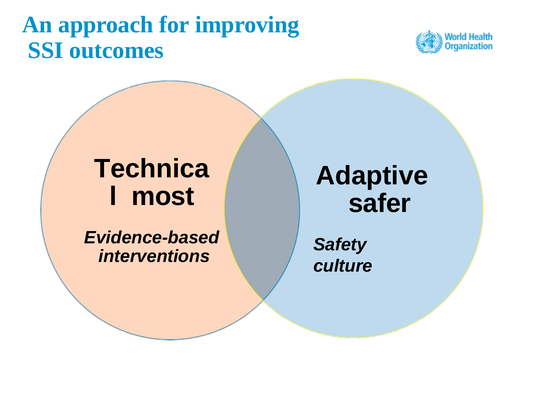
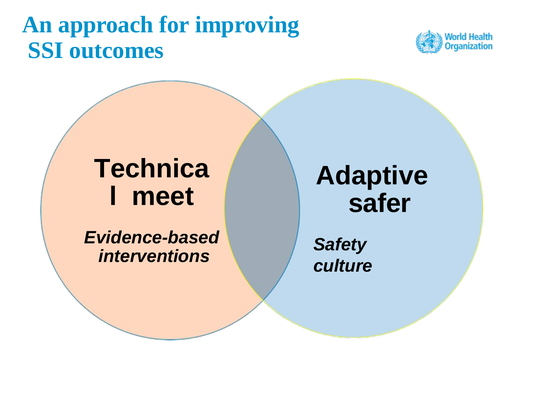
most: most -> meet (163, 196)
